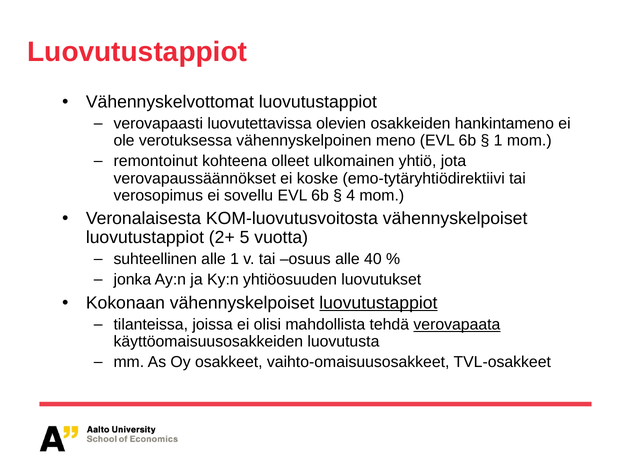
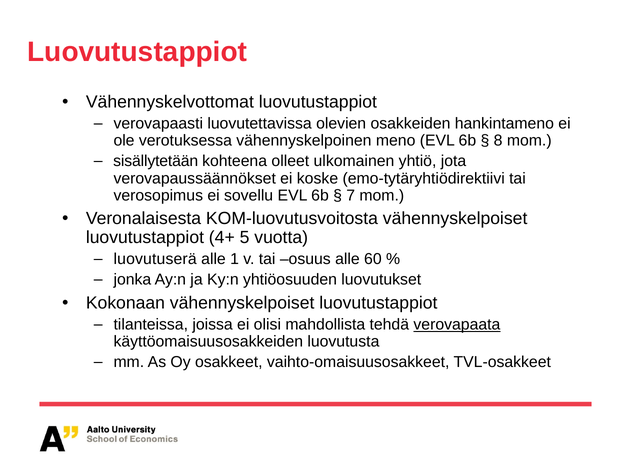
1: 1 -> 8 (498, 141)
remontoinut: remontoinut -> sisällytetään (156, 161)
4: 4 -> 7 (351, 195)
2+: 2+ -> 4+ (222, 238)
suhteellinen: suhteellinen -> luovutuserä (155, 259)
40: 40 -> 60 (373, 259)
luovutustappiot underline: present -> none (378, 303)
